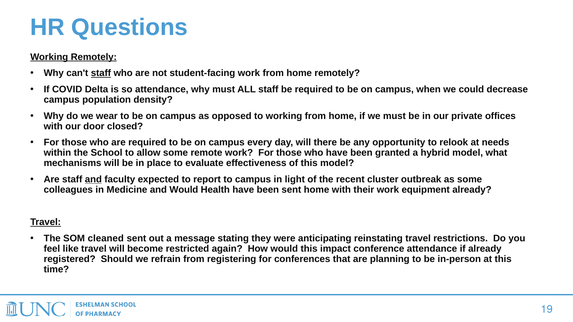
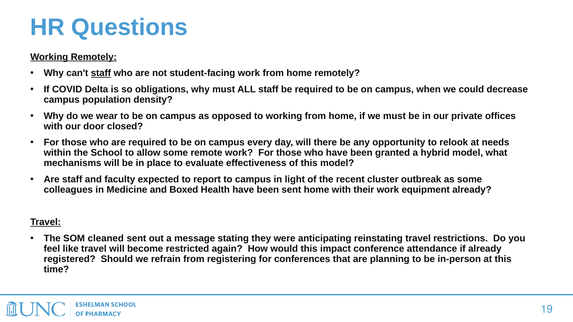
so attendance: attendance -> obligations (162, 89)
and underline: present -> none (93, 180)
and Would: Would -> Boxed (184, 190)
